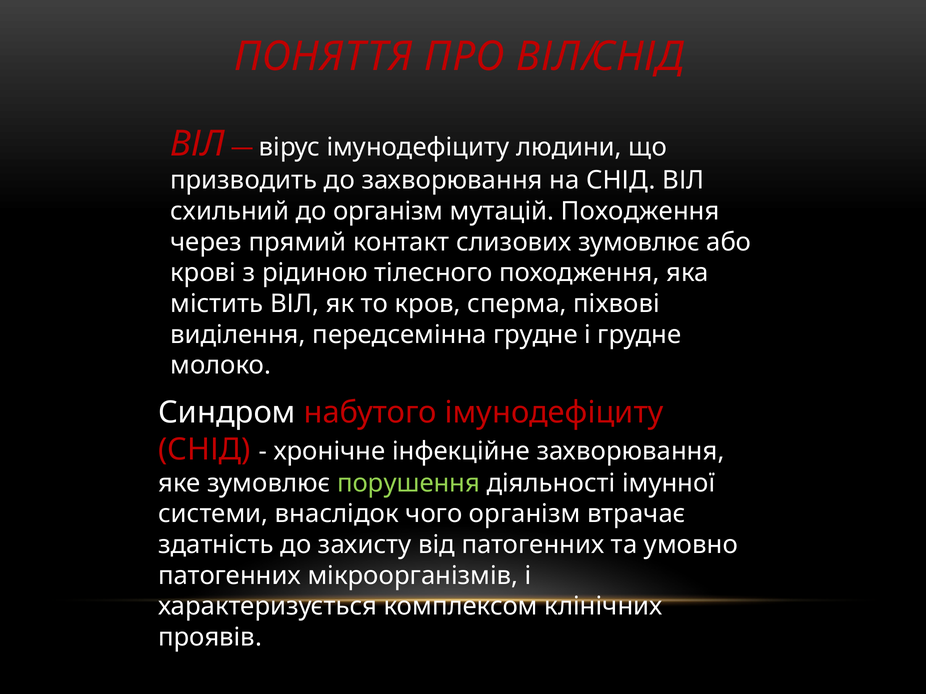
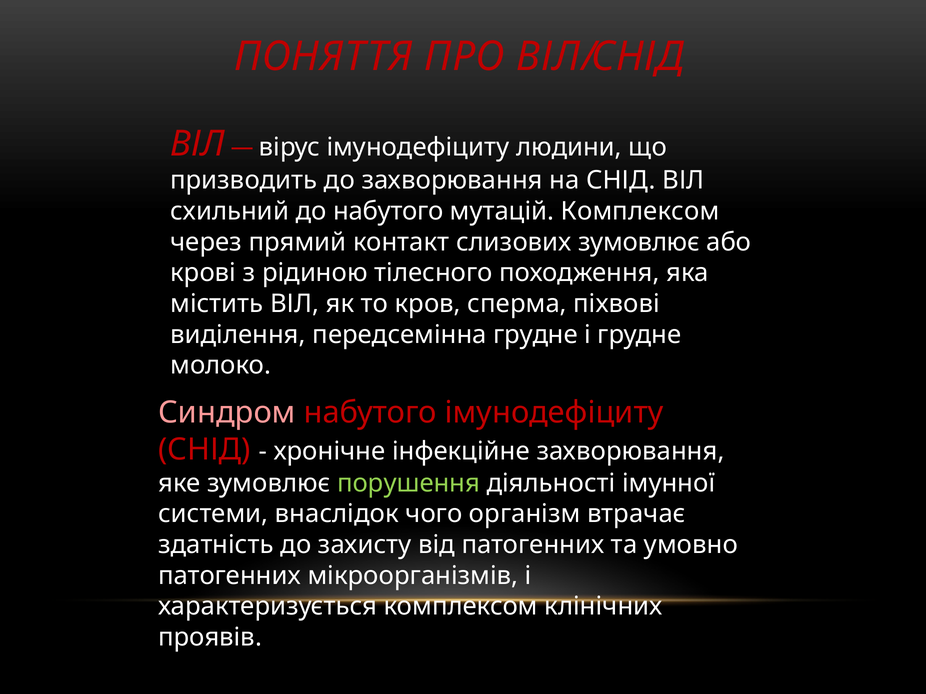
до організм: організм -> набутого (388, 211)
мутацій Походження: Походження -> Комплексом (640, 211)
Синдром colour: white -> pink (227, 413)
